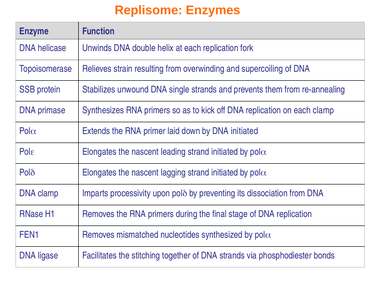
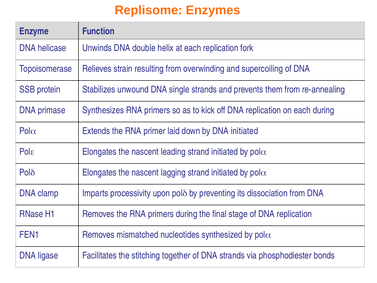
each clamp: clamp -> during (323, 110)
